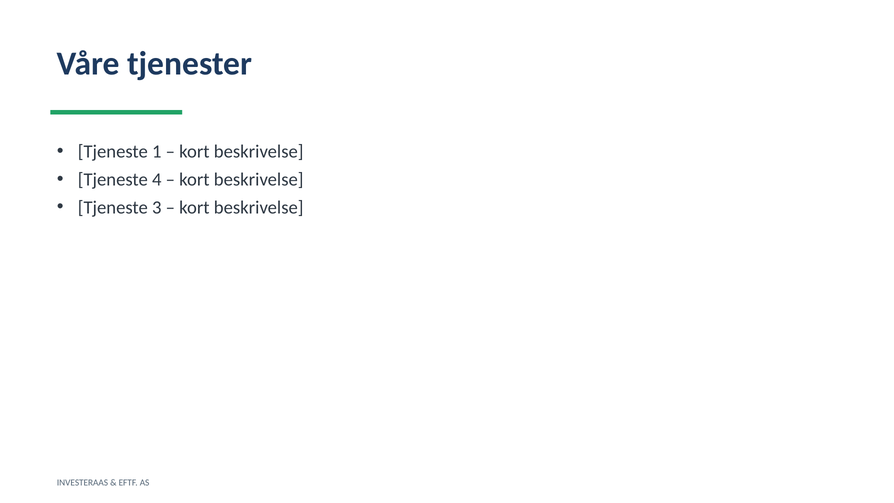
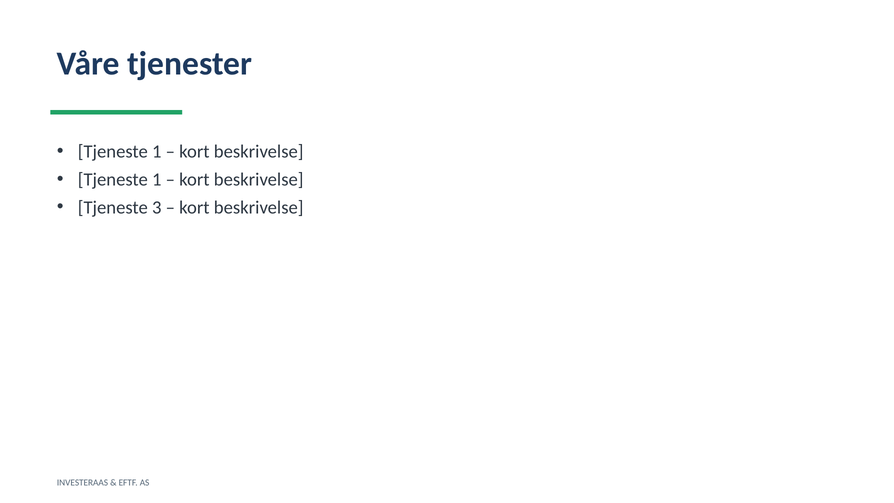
4: 4 -> 1 (157, 179)
